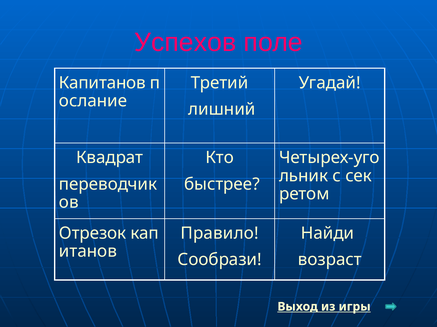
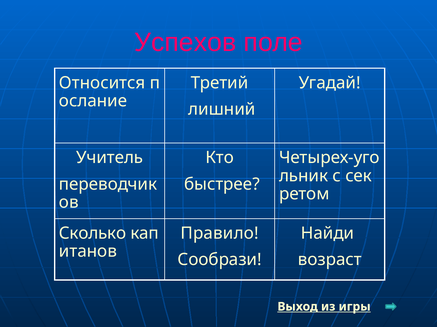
Капитанов: Капитанов -> Относится (102, 83)
Квадрат: Квадрат -> Учитель (110, 158)
Отрезок: Отрезок -> Сколько (93, 234)
